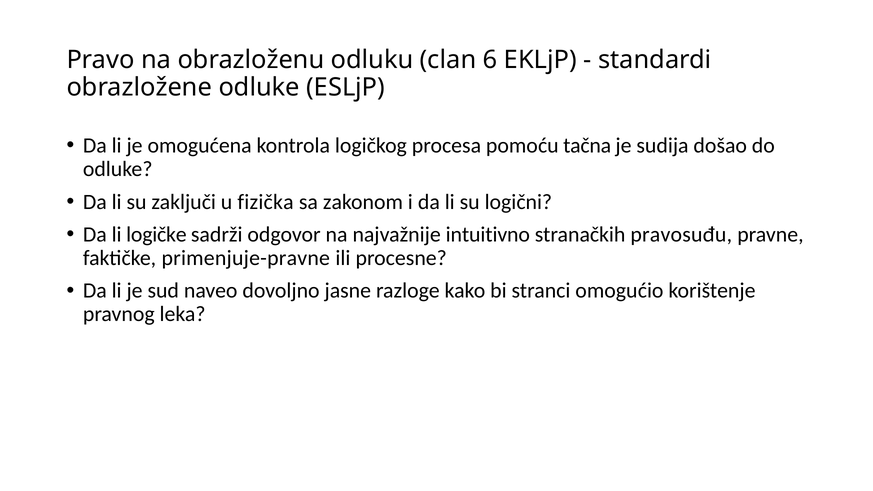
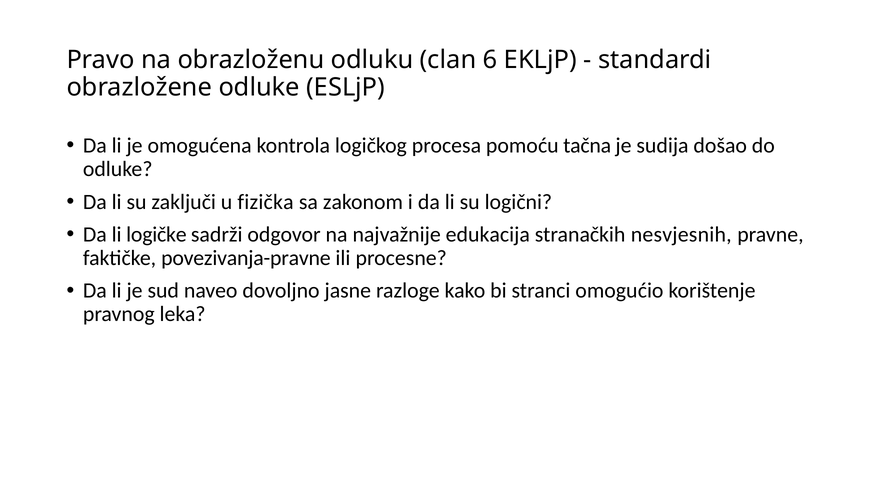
intuitivno: intuitivno -> edukacija (488, 235)
pravosuđu: pravosuđu -> nesvjesnih (681, 235)
primenjuje-pravne: primenjuje-pravne -> povezivanja-pravne (246, 258)
